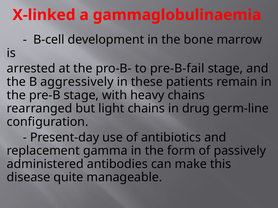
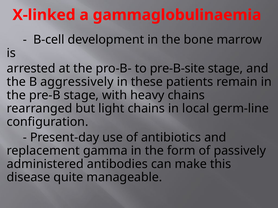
pre-B-fail: pre-B-fail -> pre-B-site (177, 69)
drug: drug -> local (196, 109)
